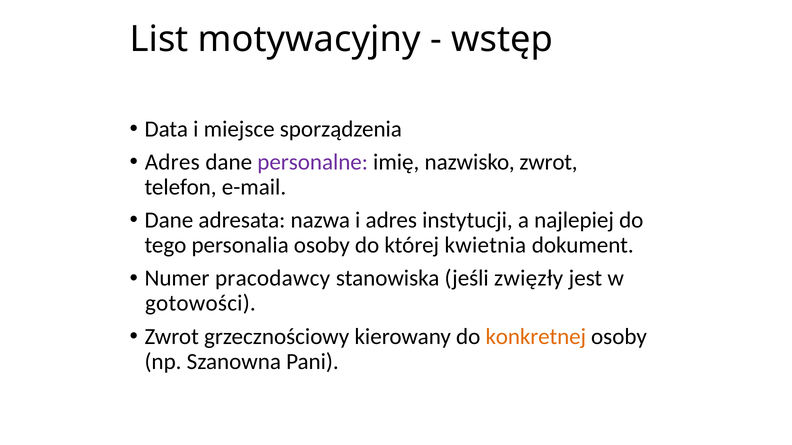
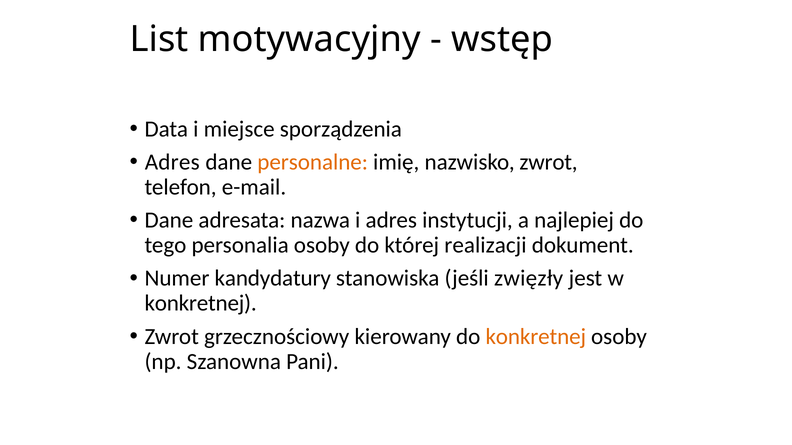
personalne colour: purple -> orange (313, 162)
kwietnia: kwietnia -> realizacji (485, 245)
pracodawcy: pracodawcy -> kandydatury (273, 279)
gotowości: gotowości -> konkretnej (201, 304)
